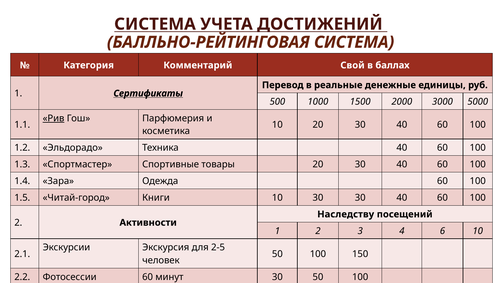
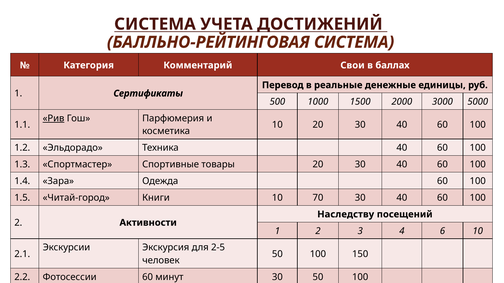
Свой: Свой -> Свои (352, 65)
Сертификаты underline: present -> none (148, 94)
10 30: 30 -> 70 (318, 198)
